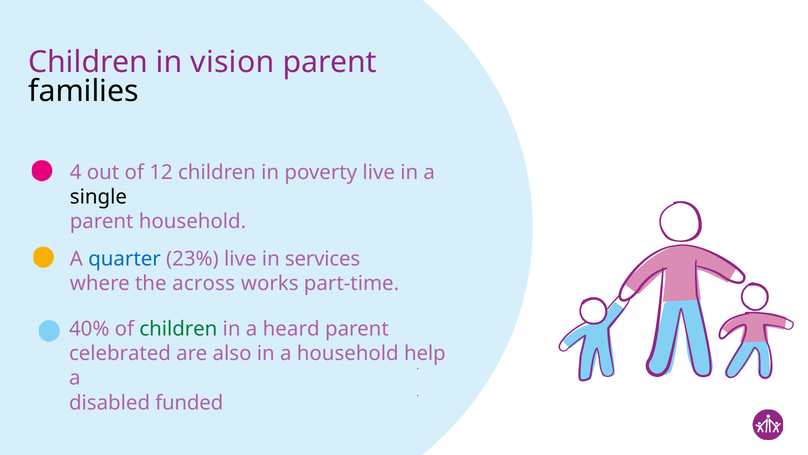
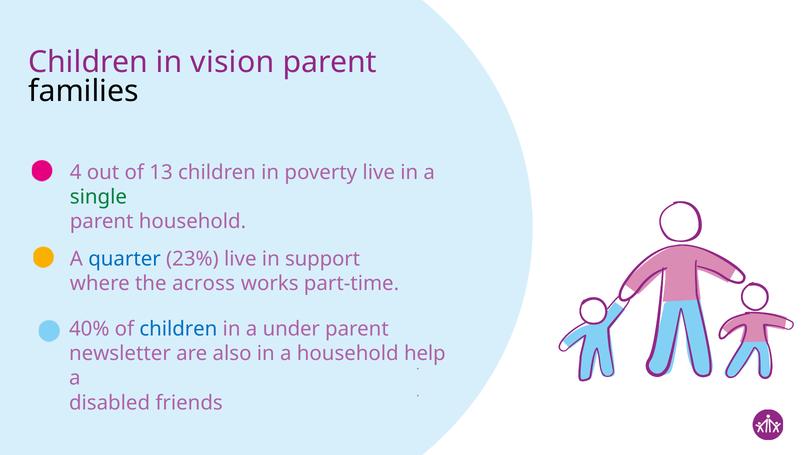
12: 12 -> 13 (161, 172)
single colour: black -> green (98, 197)
services: services -> support (323, 259)
children colour: green -> blue (178, 329)
heard: heard -> under (291, 329)
celebrated: celebrated -> newsletter (120, 353)
funded: funded -> friends (189, 402)
